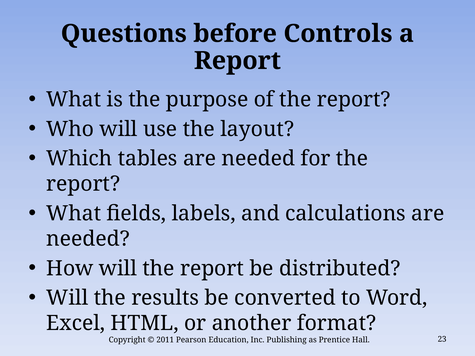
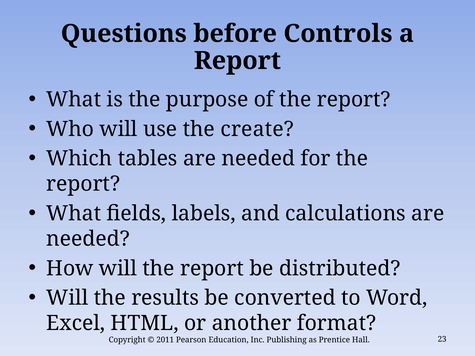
layout: layout -> create (257, 129)
